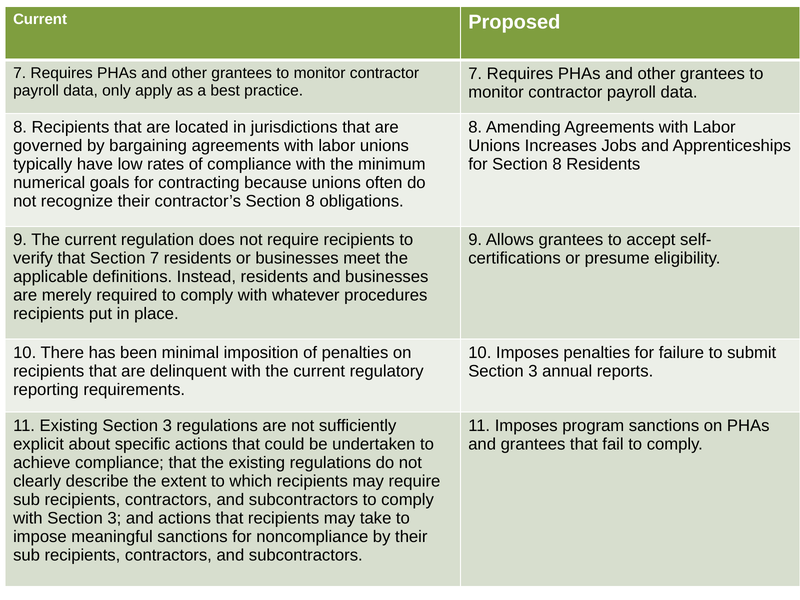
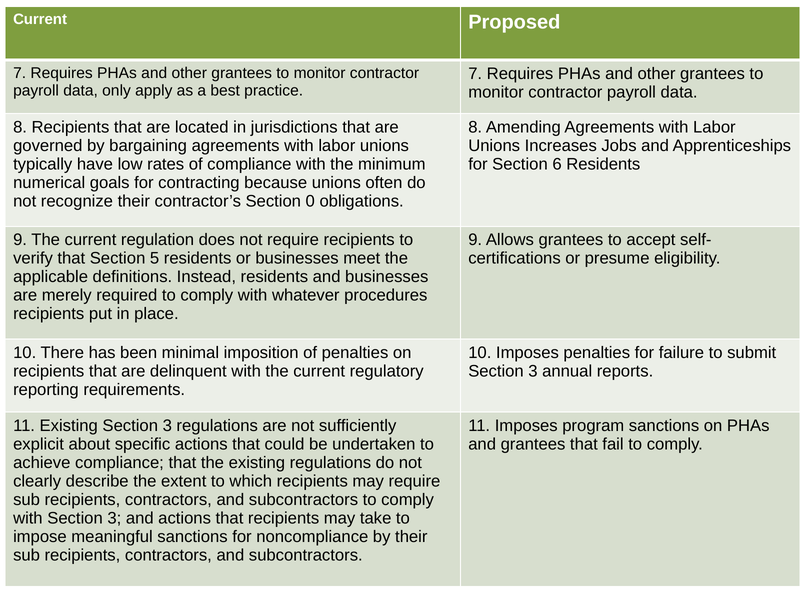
for Section 8: 8 -> 6 (557, 164)
contractor’s Section 8: 8 -> 0 (310, 201)
Section 7: 7 -> 5 (155, 258)
